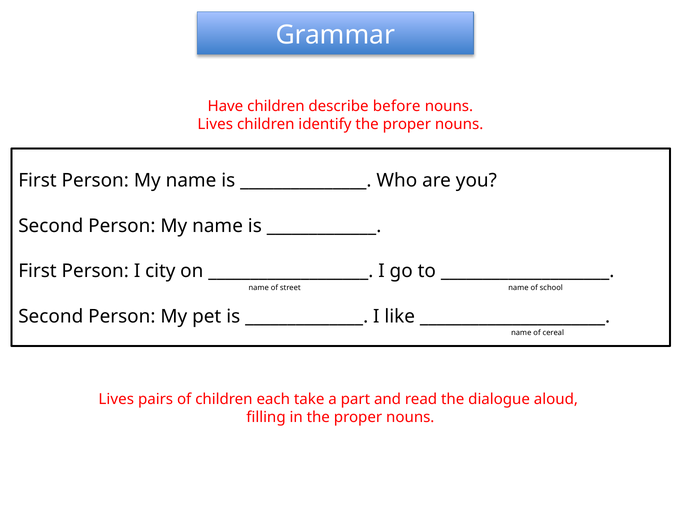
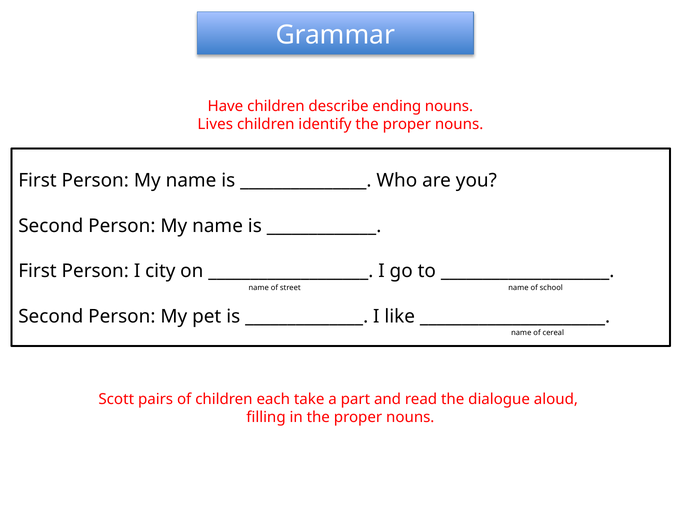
before: before -> ending (397, 106)
Lives: Lives -> Scott (116, 399)
